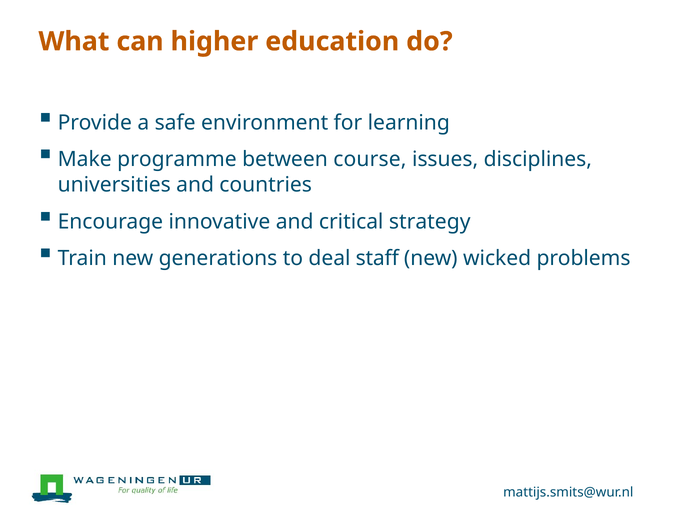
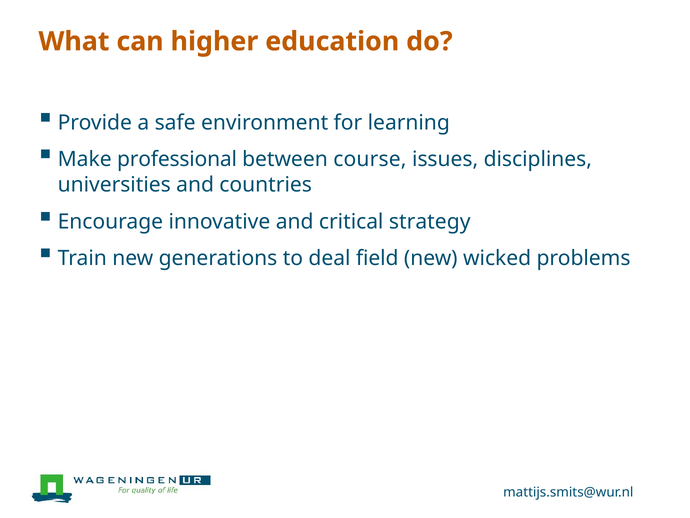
programme: programme -> professional (177, 159)
staff: staff -> field (377, 258)
